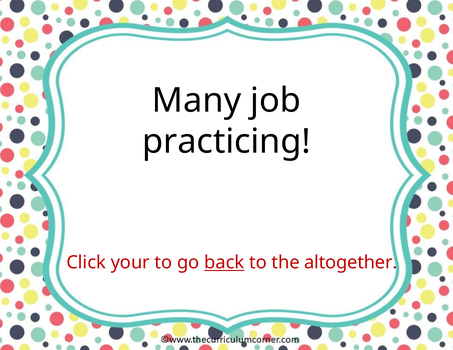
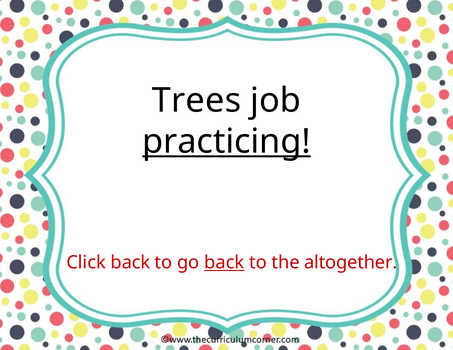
Many: Many -> Trees (197, 100)
practicing underline: none -> present (227, 142)
Click your: your -> back (130, 263)
